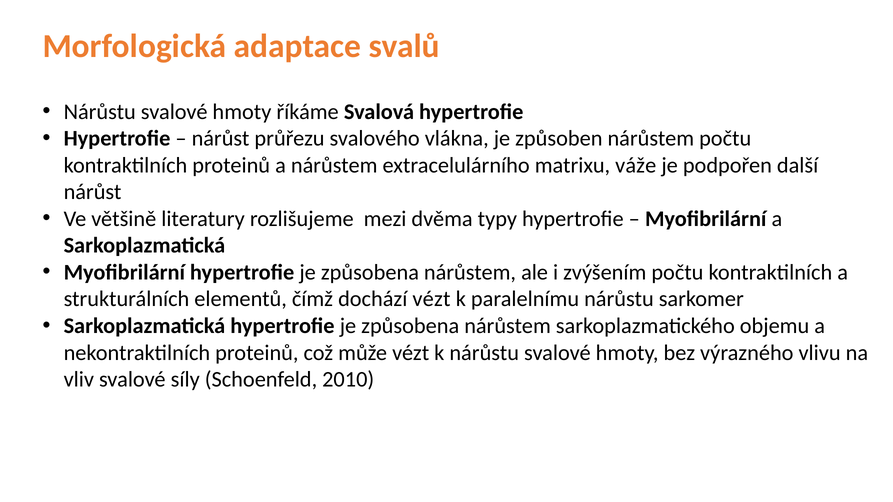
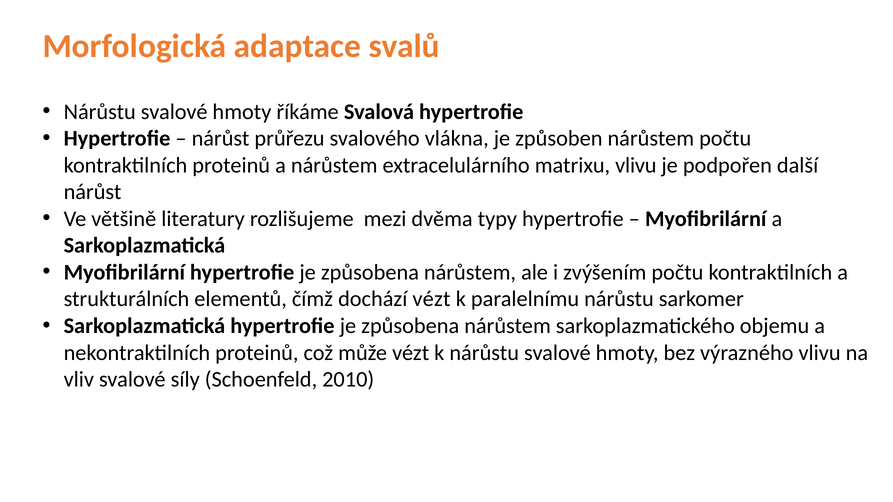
matrixu váže: váže -> vlivu (636, 165)
